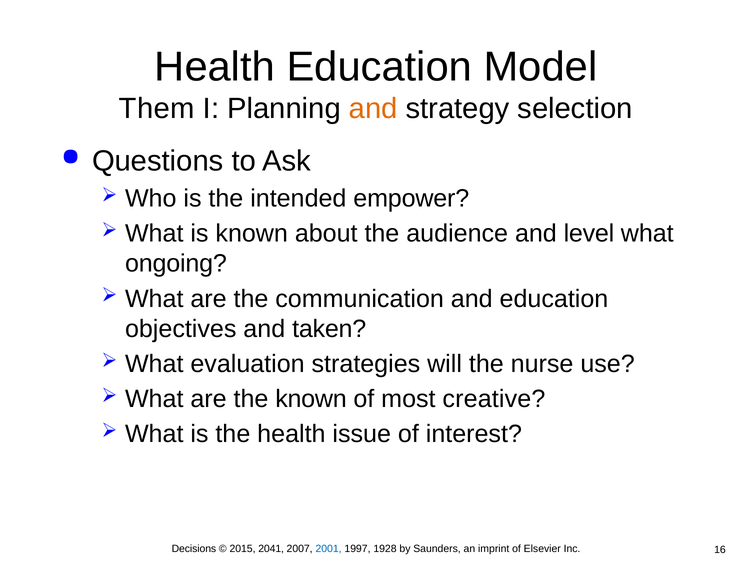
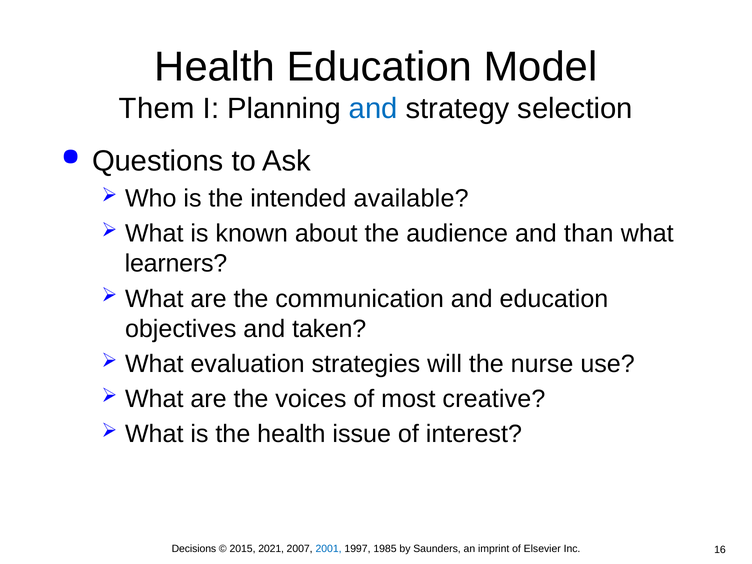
and colour: orange -> blue (373, 109)
empower: empower -> available (411, 199)
level: level -> than (589, 234)
ongoing: ongoing -> learners (176, 264)
the known: known -> voices (311, 399)
2041: 2041 -> 2021 (271, 549)
1928: 1928 -> 1985 (385, 549)
